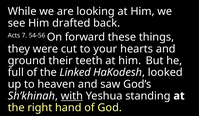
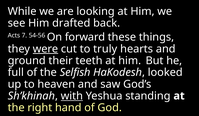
were underline: none -> present (46, 49)
your: your -> truly (105, 49)
Linked: Linked -> Selfish (75, 73)
